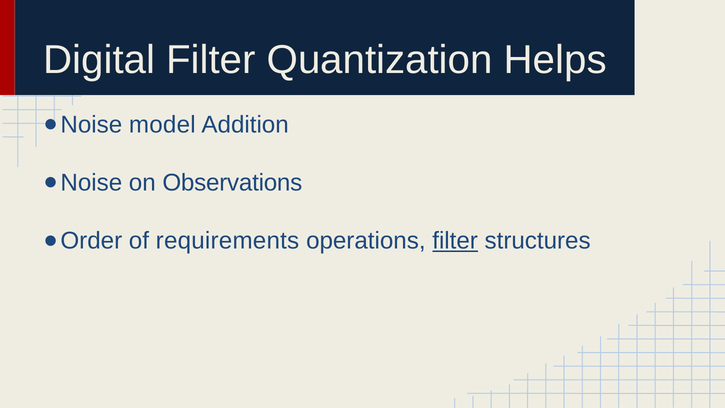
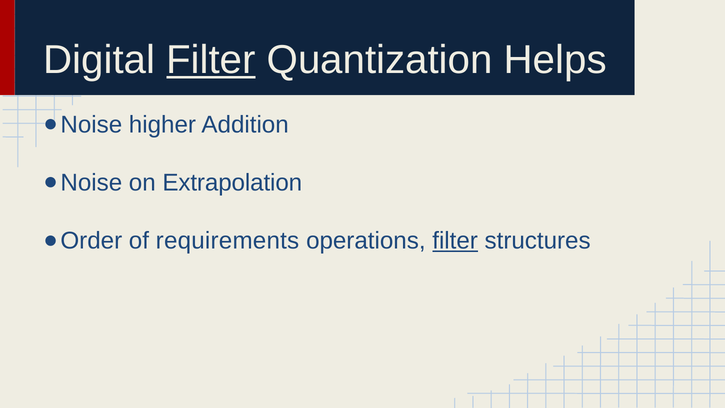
Filter underline: none -> present (211, 60)
model: model -> higher (162, 125)
Observations: Observations -> Extrapolation (232, 183)
